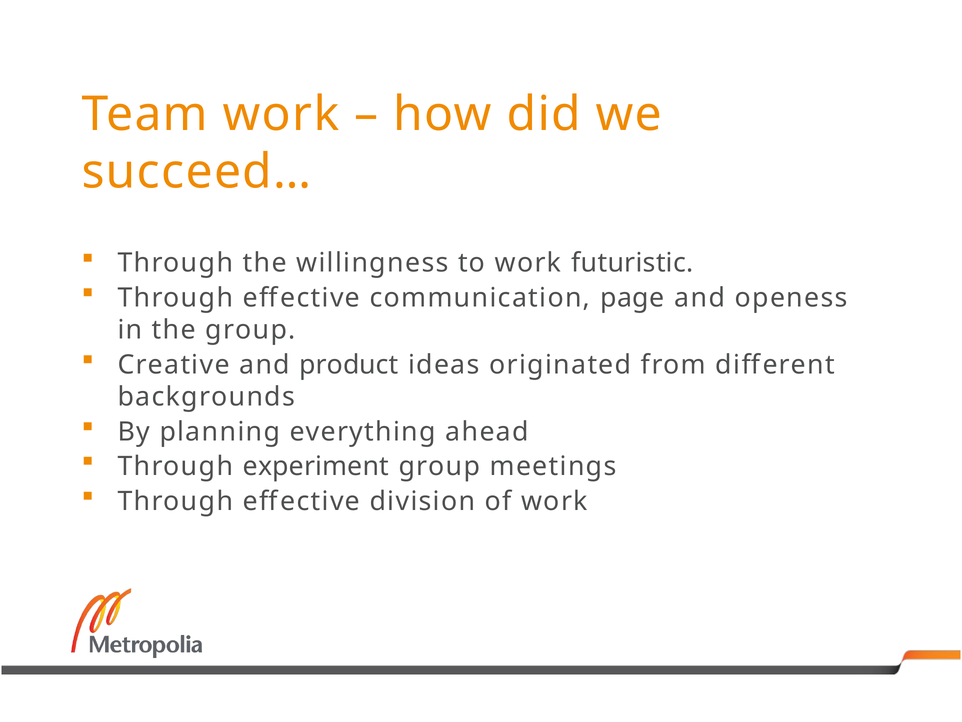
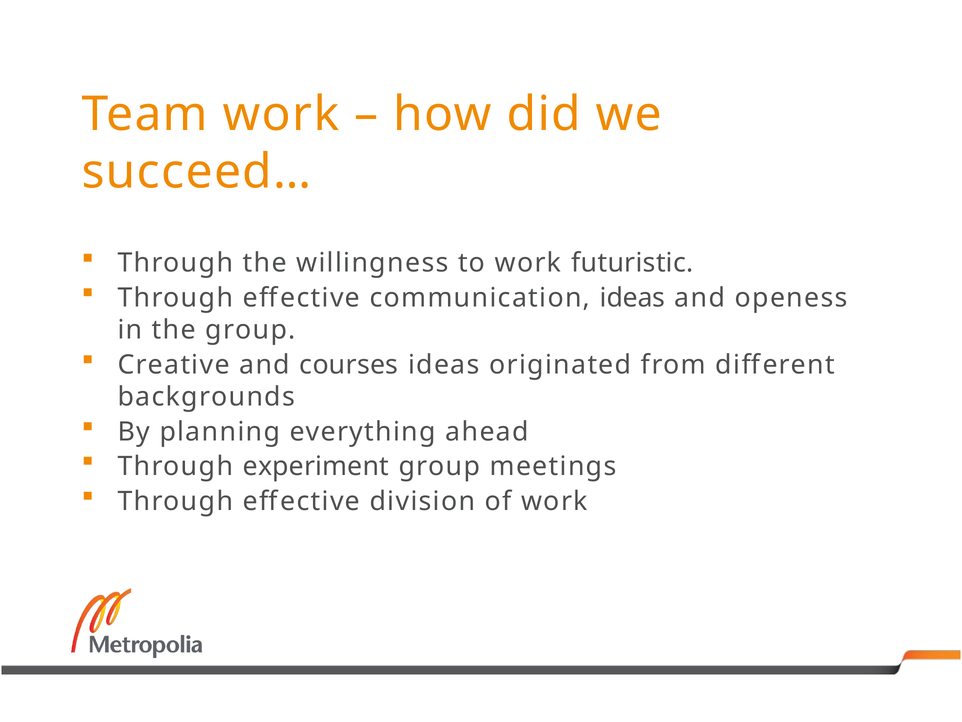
communication page: page -> ideas (632, 298)
product: product -> courses (349, 365)
